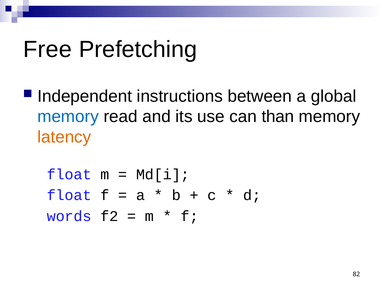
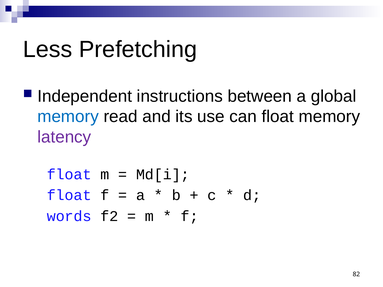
Free: Free -> Less (48, 50)
can than: than -> float (278, 117)
latency colour: orange -> purple (64, 137)
